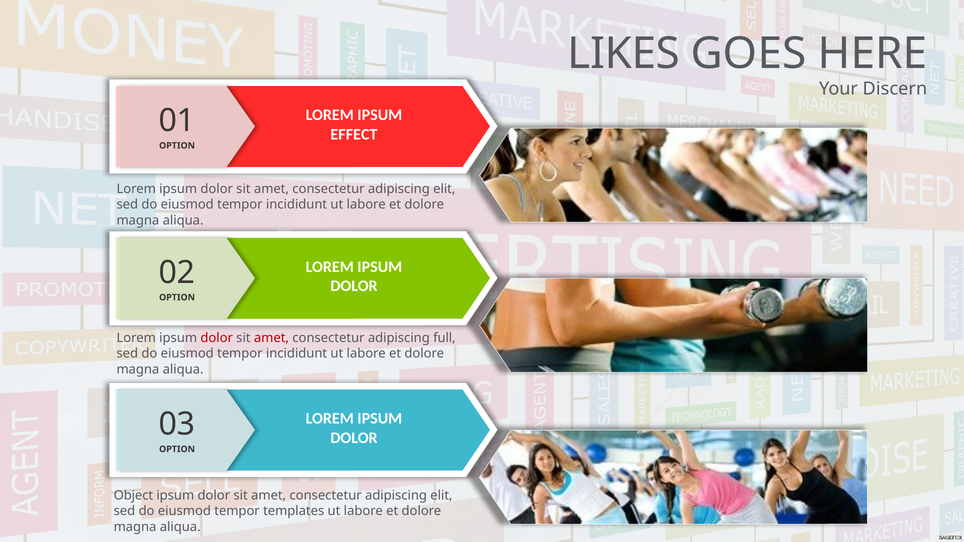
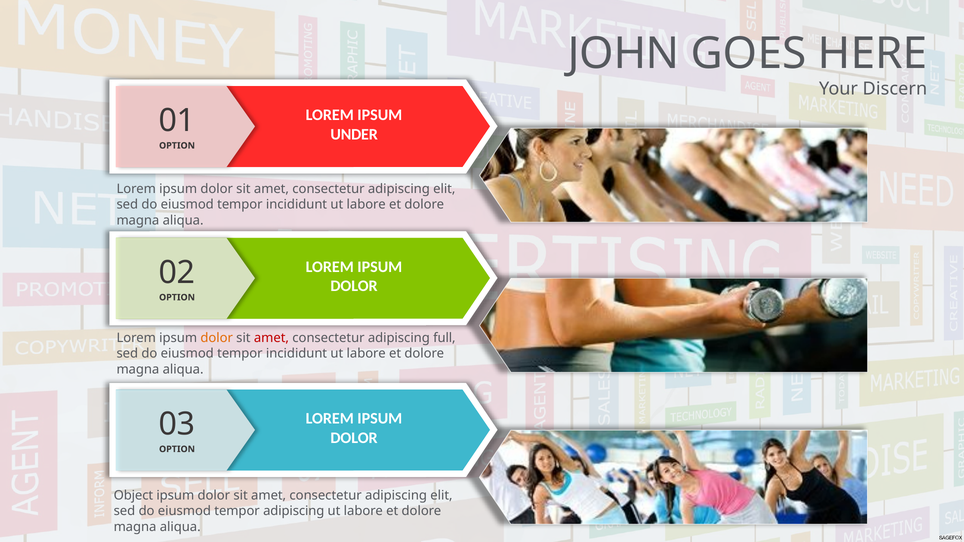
LIKES: LIKES -> JOHN (624, 54)
EFFECT: EFFECT -> UNDER (354, 134)
dolor colour: red -> orange (217, 338)
tempor templates: templates -> adipiscing (294, 511)
